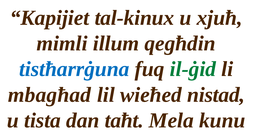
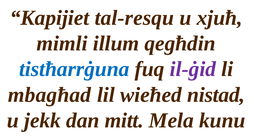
tal-kinux: tal-kinux -> tal-resqu (134, 18)
il-ġid colour: green -> purple (193, 69)
tista: tista -> jekk (42, 120)
taħt: taħt -> mitt (124, 120)
